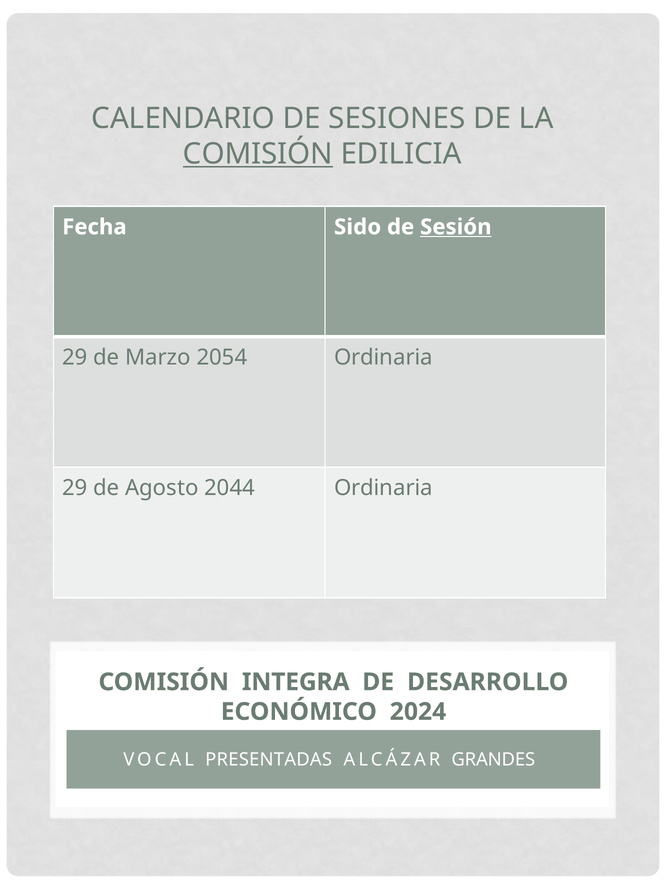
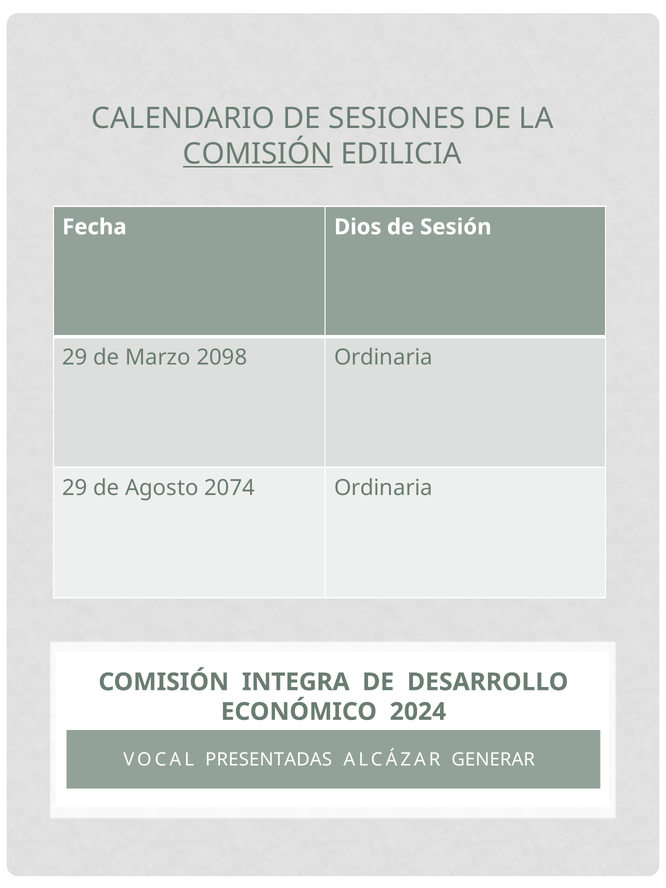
Sido: Sido -> Dios (358, 227)
Sesión underline: present -> none (456, 227)
2054: 2054 -> 2098 (222, 358)
2044: 2044 -> 2074 (230, 488)
GRANDES: GRANDES -> GENERAR (493, 760)
